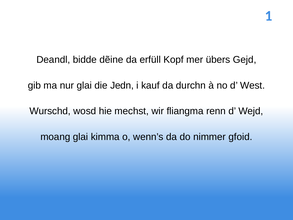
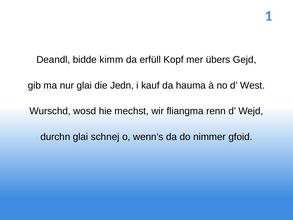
dẽine: dẽine -> kimm (111, 60)
durchn: durchn -> hauma (191, 85)
moang: moang -> durchn (55, 137)
kimma: kimma -> schnej (105, 137)
